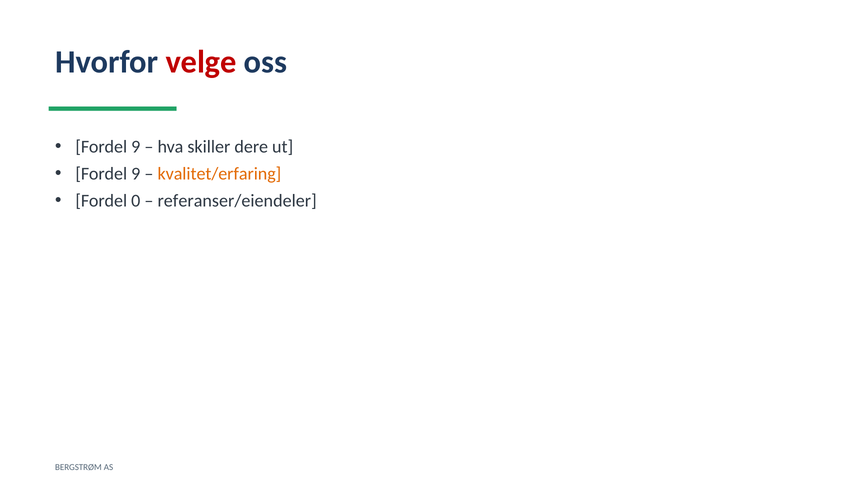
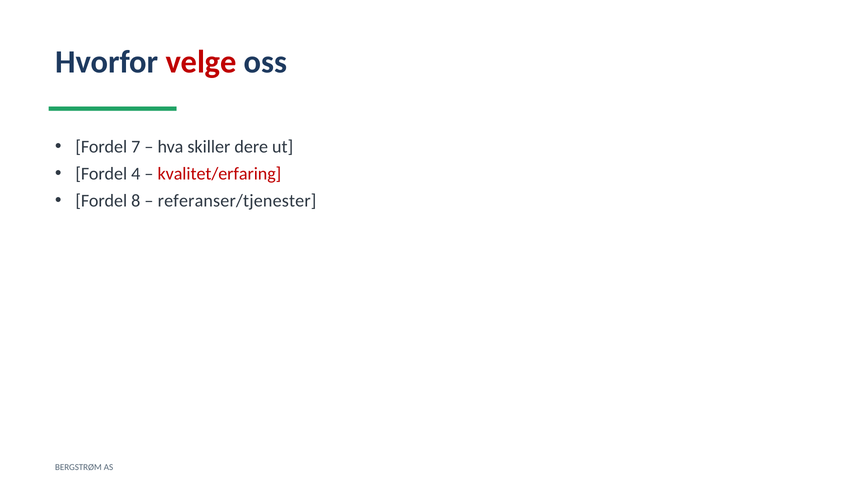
9: 9 -> 7 (136, 147)
9: 9 -> 4 (136, 174)
kvalitet/erfaring colour: orange -> red (219, 174)
0: 0 -> 8 (136, 201)
referanser/eiendeler: referanser/eiendeler -> referanser/tjenester (237, 201)
